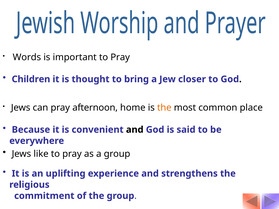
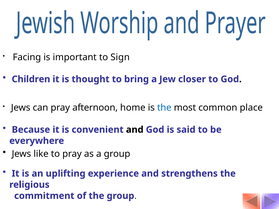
Words: Words -> Facing (27, 57)
important to Pray: Pray -> Sign (120, 57)
the colour: orange -> blue (164, 108)
